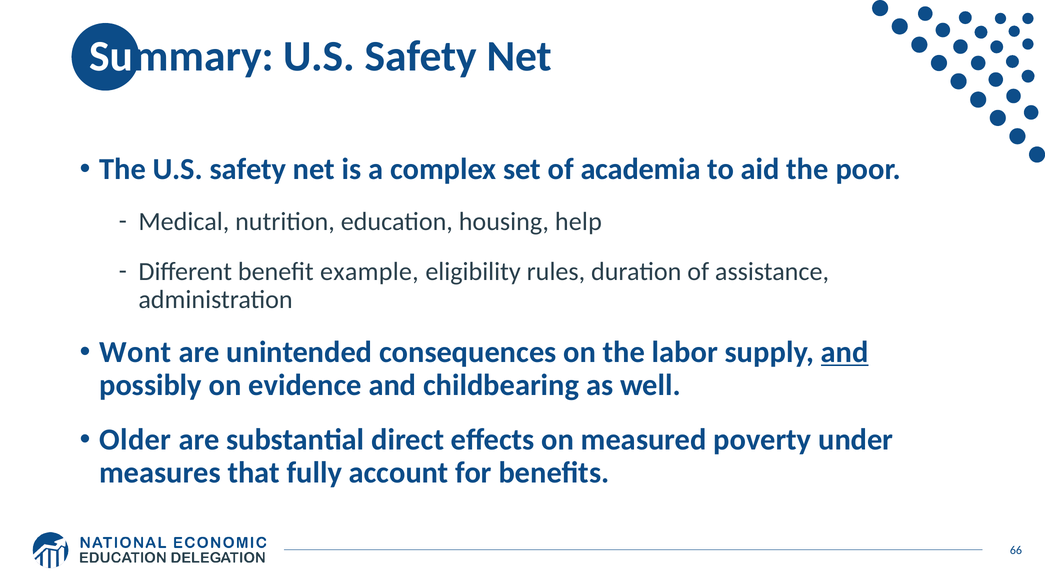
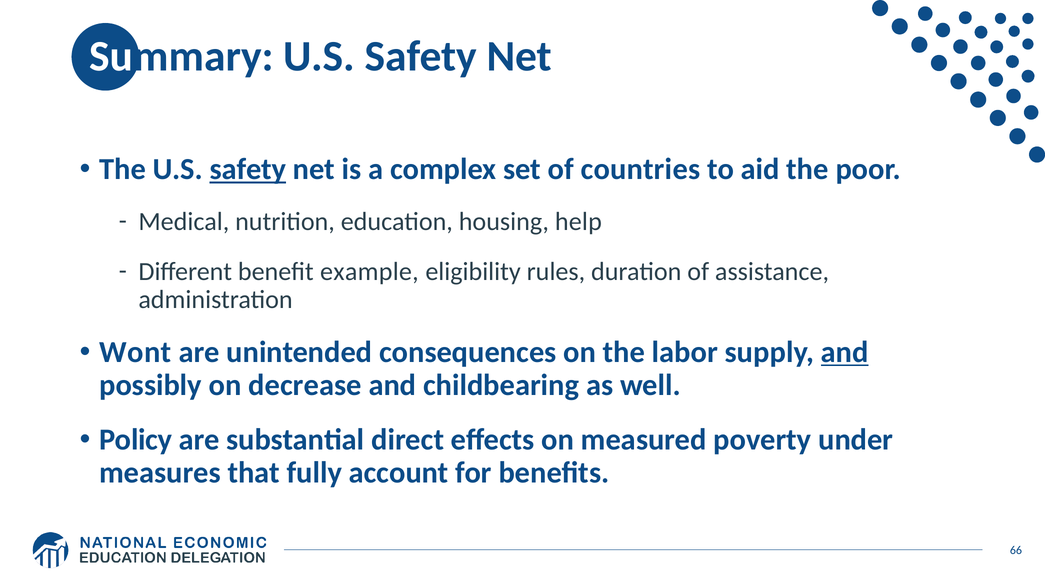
safety underline: none -> present (248, 169)
academia: academia -> countries (640, 169)
evidence: evidence -> decrease (305, 385)
Older: Older -> Policy (136, 440)
